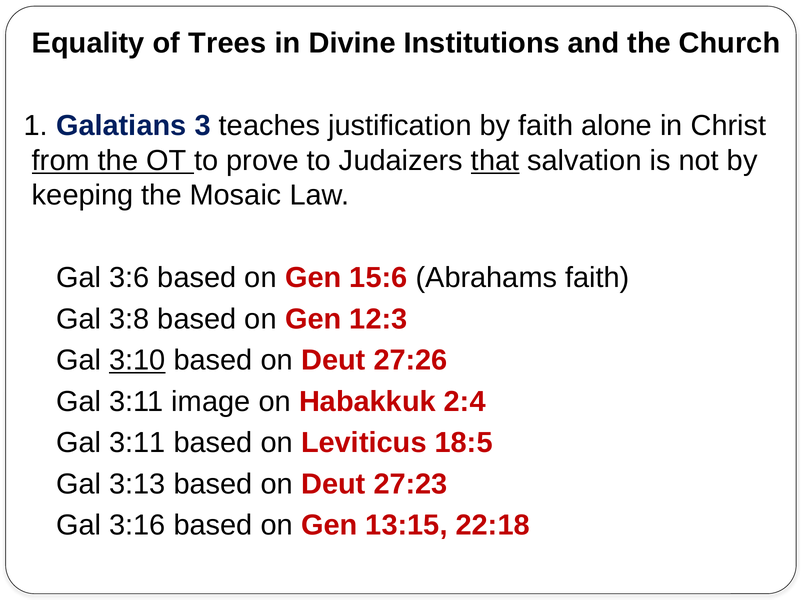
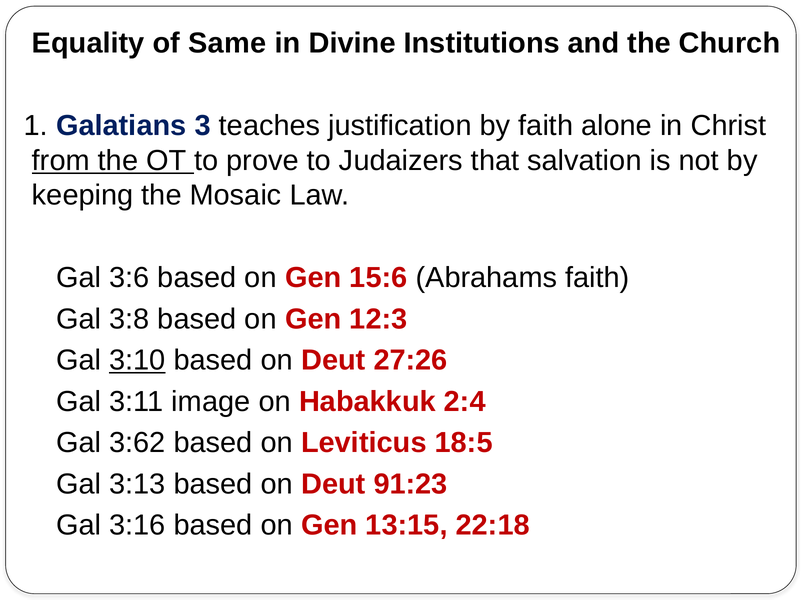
Trees: Trees -> Same (227, 43)
that underline: present -> none (495, 161)
3:11: 3:11 -> 3:62 (137, 443)
27:23: 27:23 -> 91:23 (411, 484)
